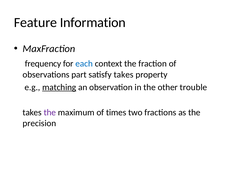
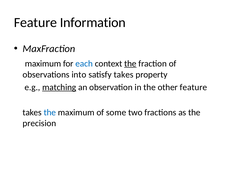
frequency: frequency -> maximum (43, 64)
the underline: none -> present (130, 64)
part: part -> into (79, 75)
other trouble: trouble -> feature (193, 87)
the colour: purple -> blue (50, 112)
times: times -> some (116, 112)
